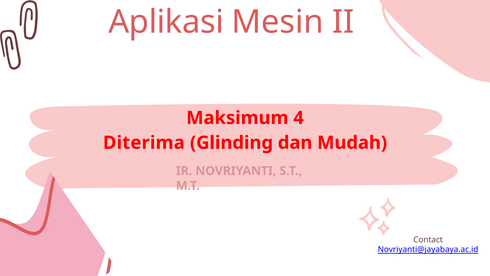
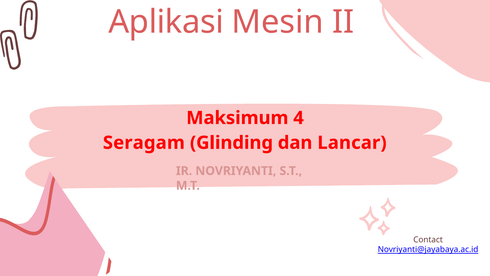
Diterima: Diterima -> Seragam (144, 143)
Mudah: Mudah -> Lancar (352, 143)
